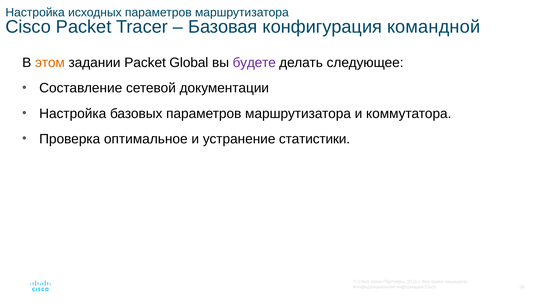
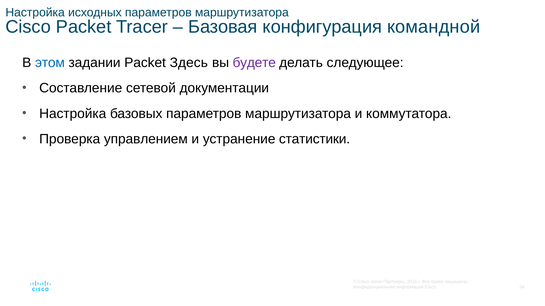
этом colour: orange -> blue (50, 63)
Global: Global -> Здесь (189, 63)
оптимальное: оптимальное -> управлением (146, 139)
